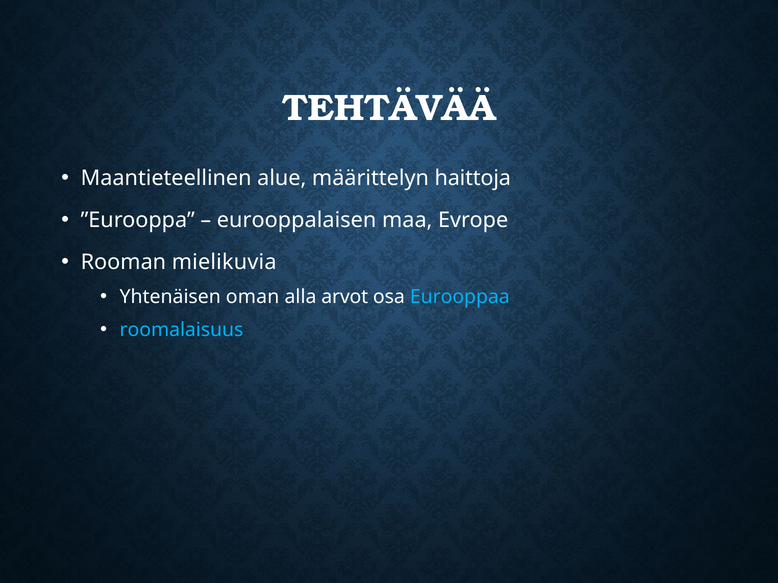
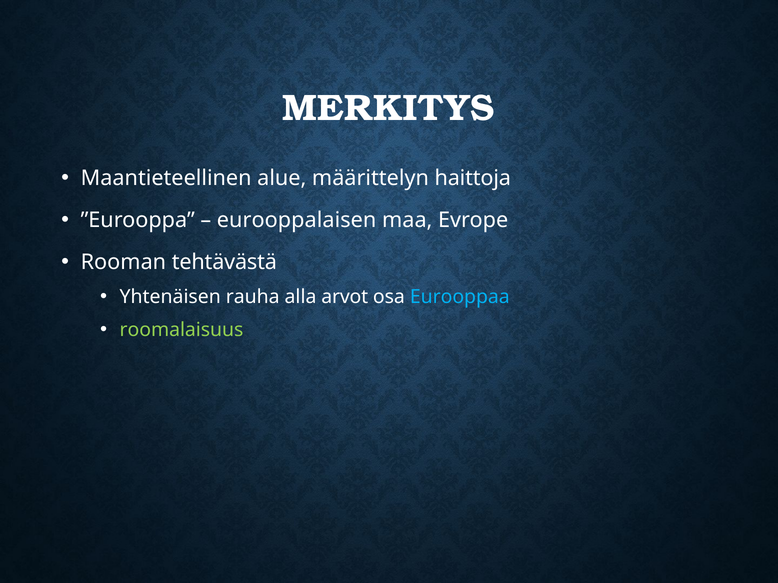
TEHTÄVÄÄ: TEHTÄVÄÄ -> MERKITYS (388, 108)
mielikuvia: mielikuvia -> tehtävästä (224, 262)
oman: oman -> rauha (253, 297)
roomalaisuus colour: light blue -> light green (181, 330)
